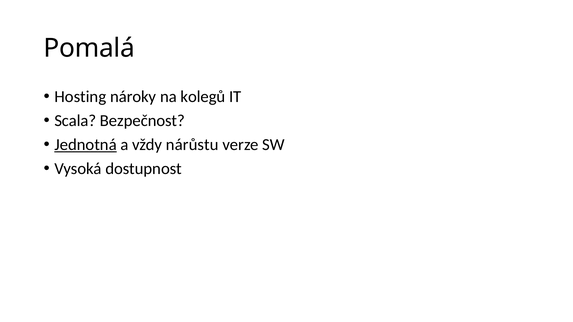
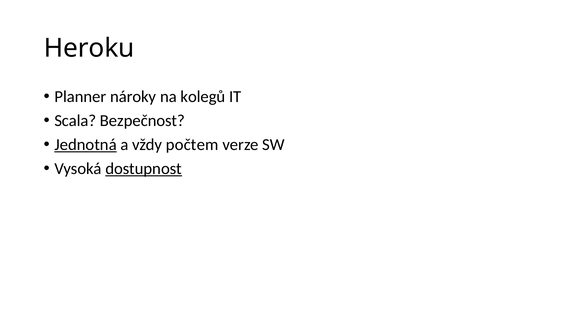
Pomalá: Pomalá -> Heroku (89, 48)
Hosting: Hosting -> Planner (80, 97)
nárůstu: nárůstu -> počtem (192, 145)
dostupnost underline: none -> present (144, 169)
